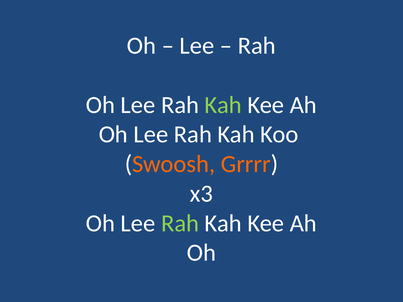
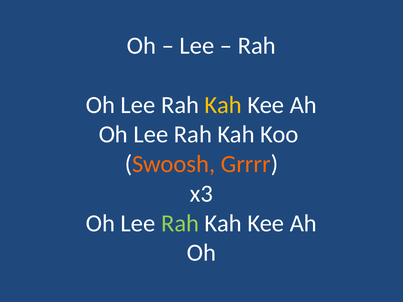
Kah colour: light green -> yellow (223, 105)
